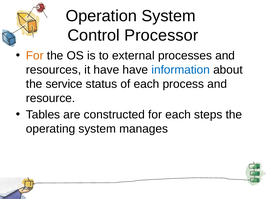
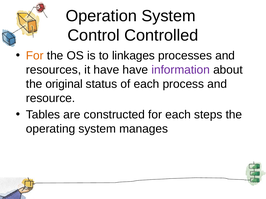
Processor: Processor -> Controlled (161, 35)
external: external -> linkages (133, 56)
information colour: blue -> purple (181, 70)
service: service -> original (64, 84)
